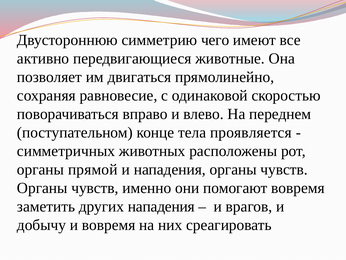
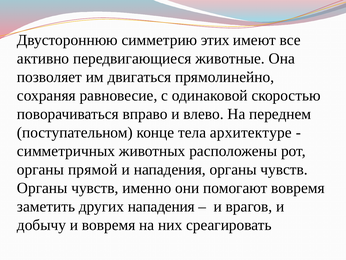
чего: чего -> этих (215, 40)
проявляется: проявляется -> архитектуре (251, 132)
